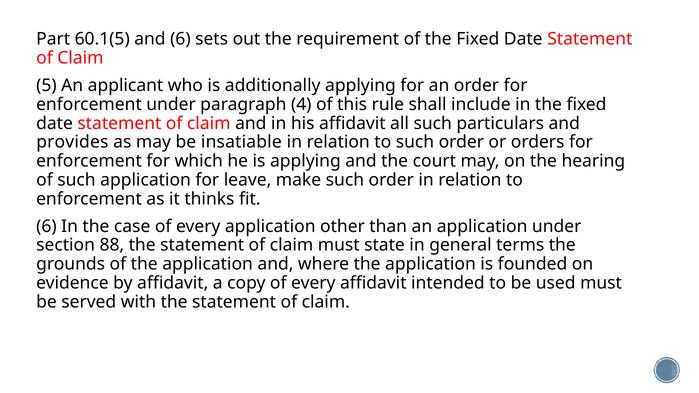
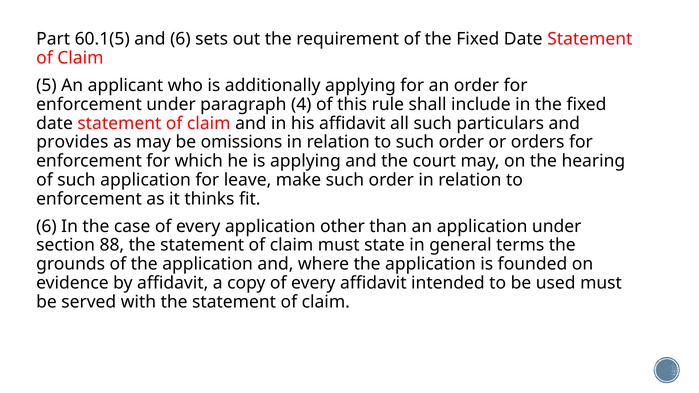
insatiable: insatiable -> omissions (242, 142)
